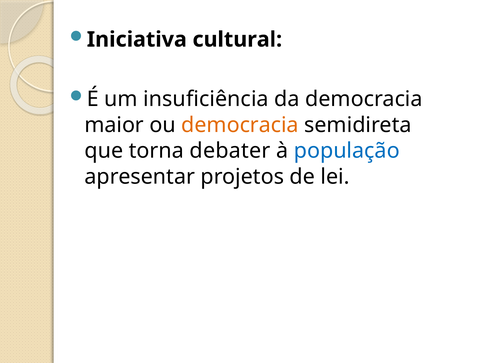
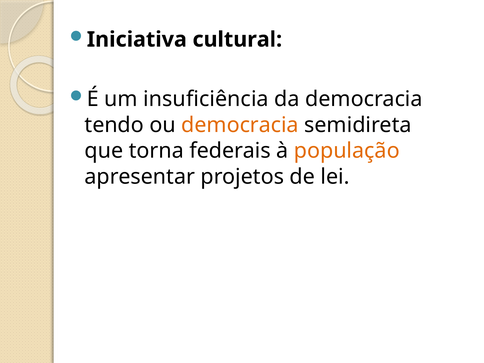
maior: maior -> tendo (114, 125)
debater: debater -> federais (230, 151)
população colour: blue -> orange (347, 151)
